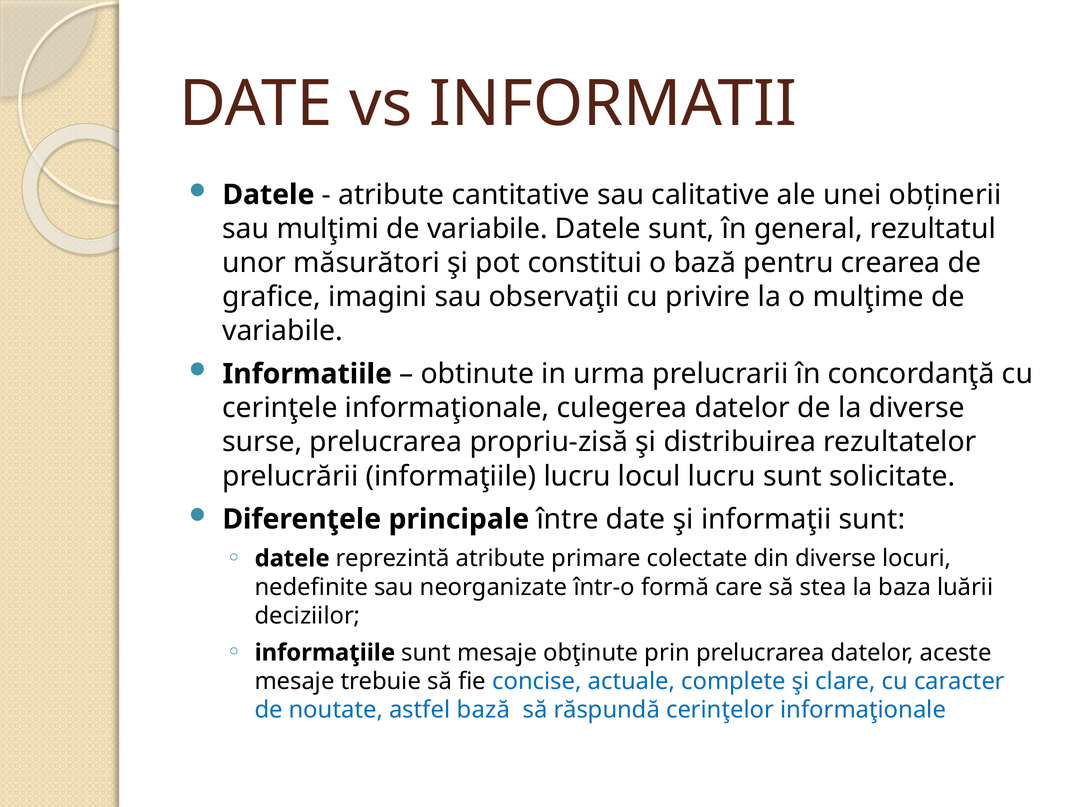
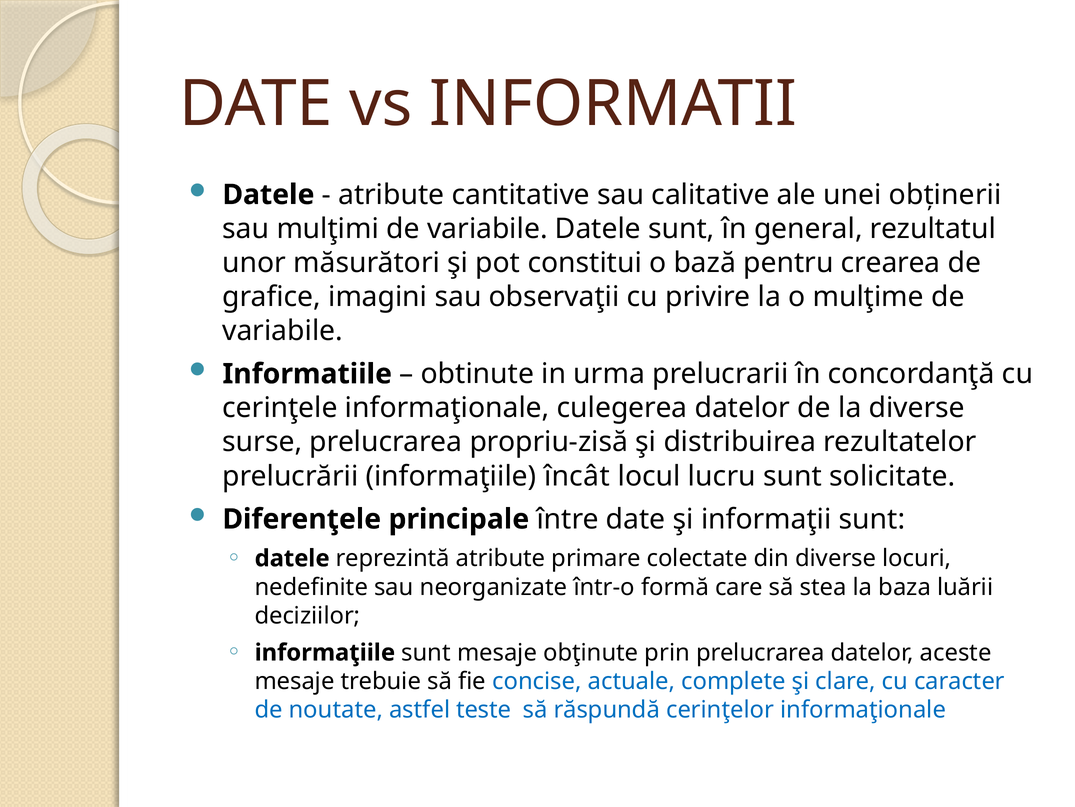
informaţiile lucru: lucru -> încât (577, 476)
astfel bază: bază -> teste (484, 709)
